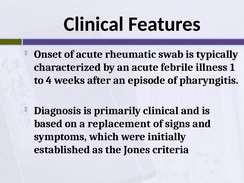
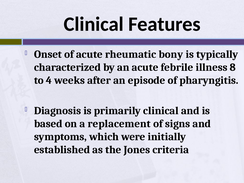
swab: swab -> bony (171, 54)
1: 1 -> 8 (233, 67)
